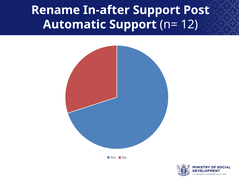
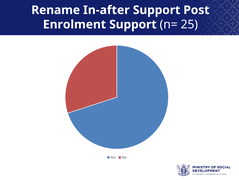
Automatic: Automatic -> Enrolment (74, 24)
12: 12 -> 25 (189, 24)
